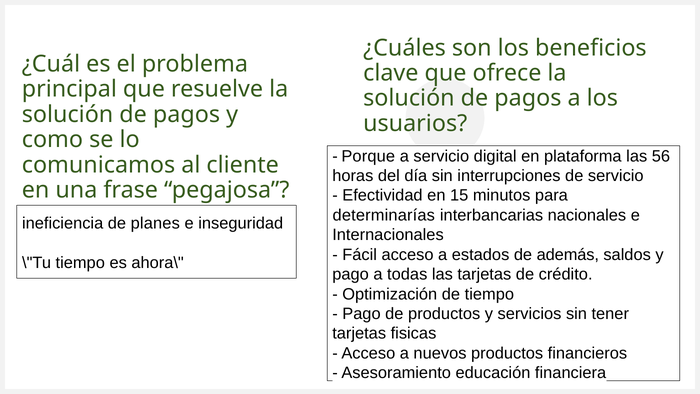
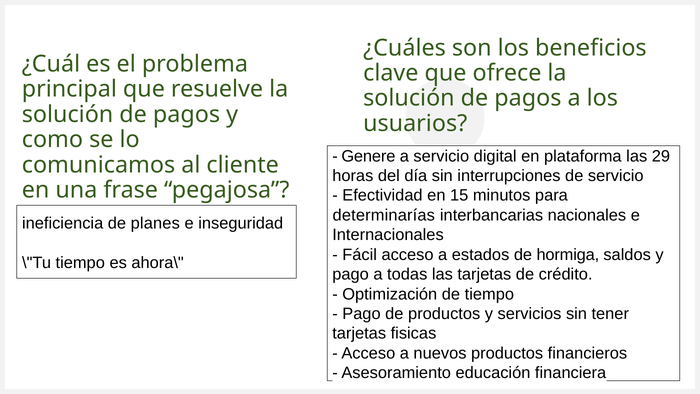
Porque: Porque -> Genere (368, 156)
56: 56 -> 29 (661, 156)
además: además -> hormiga (568, 255)
